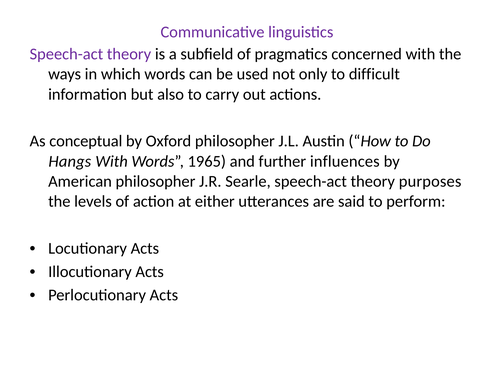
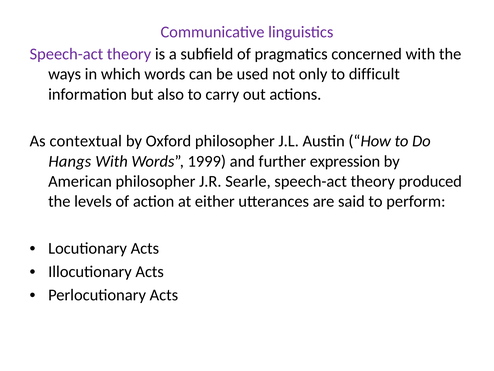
conceptual: conceptual -> contextual (86, 141)
1965: 1965 -> 1999 (207, 161)
influences: influences -> expression (345, 161)
purposes: purposes -> produced (430, 181)
